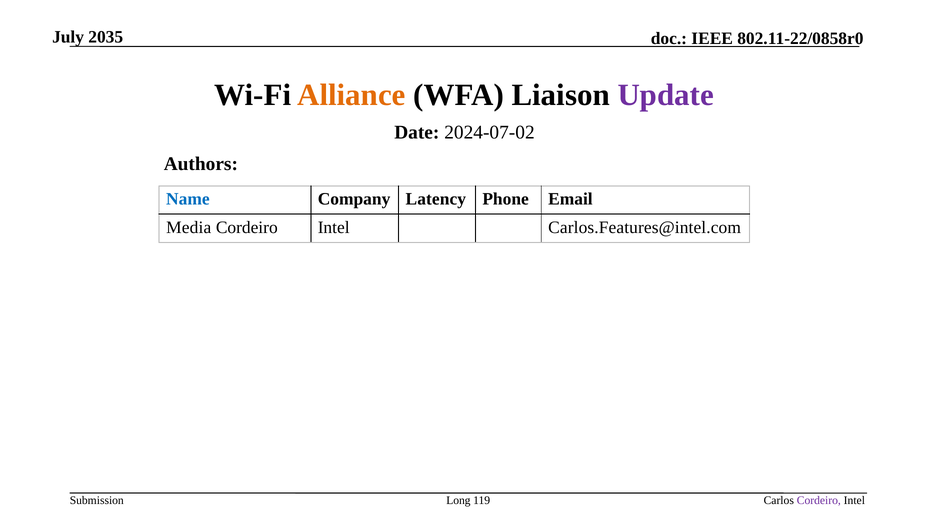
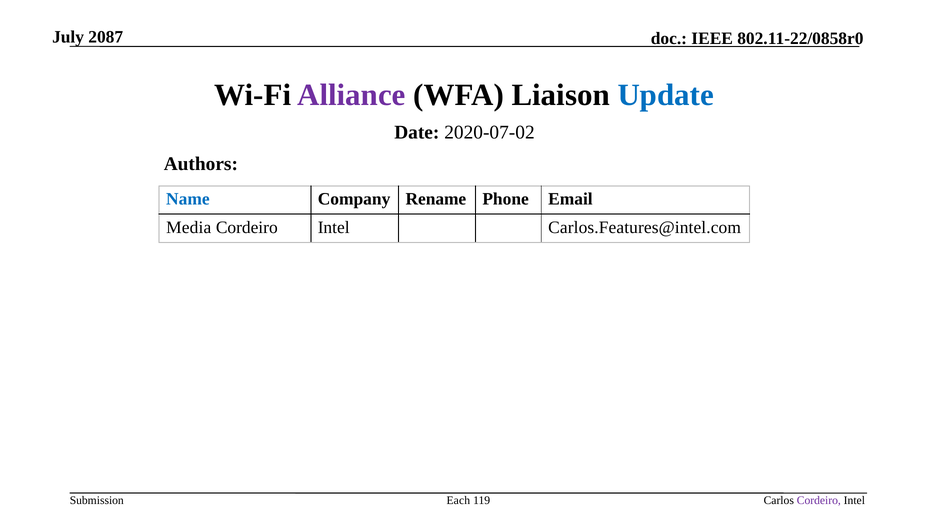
2035: 2035 -> 2087 (106, 37)
Alliance colour: orange -> purple (351, 95)
Update colour: purple -> blue (666, 95)
2024-07-02: 2024-07-02 -> 2020-07-02 (489, 133)
Latency: Latency -> Rename (436, 199)
Long: Long -> Each (458, 501)
